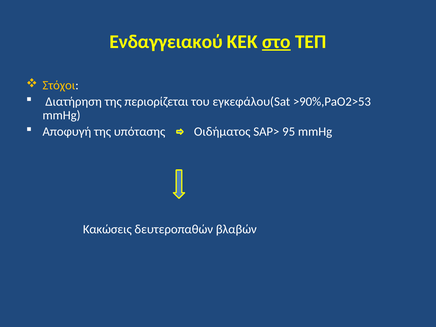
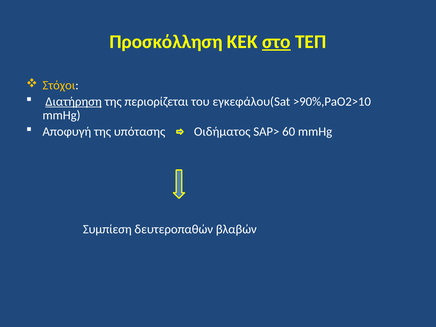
Ενδαγγειακού: Ενδαγγειακού -> Προσκόλληση (166, 42)
Διατήρηση underline: none -> present (74, 102)
>90%,PaO2>53: >90%,PaO2>53 -> >90%,PaO2>10 (332, 102)
95: 95 -> 60 (289, 132)
Κακώσεις: Κακώσεις -> Συμπίεση (107, 229)
